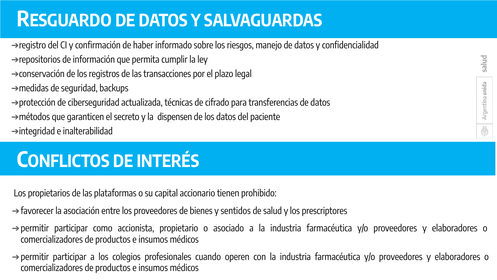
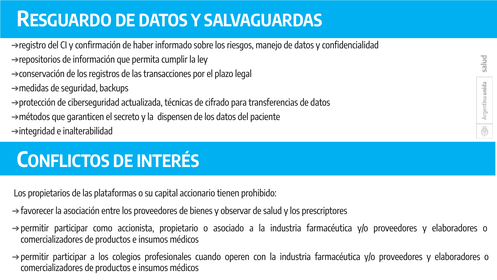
sentidos: sentidos -> observar (236, 211)
